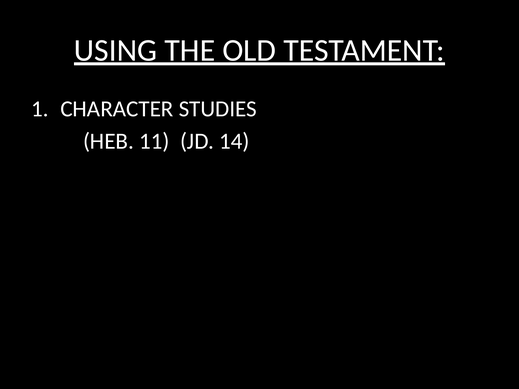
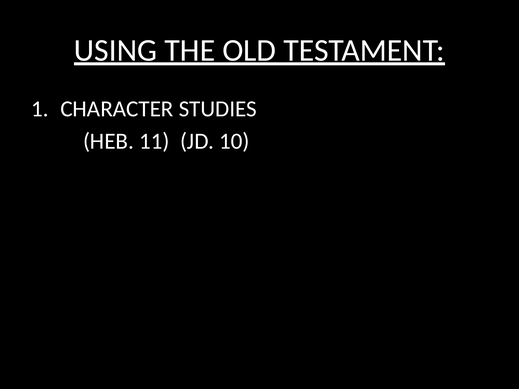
14: 14 -> 10 (234, 141)
